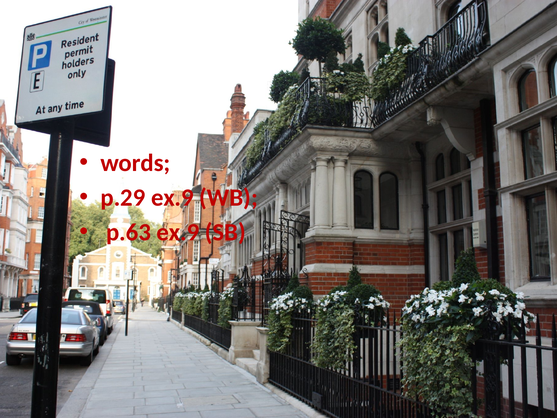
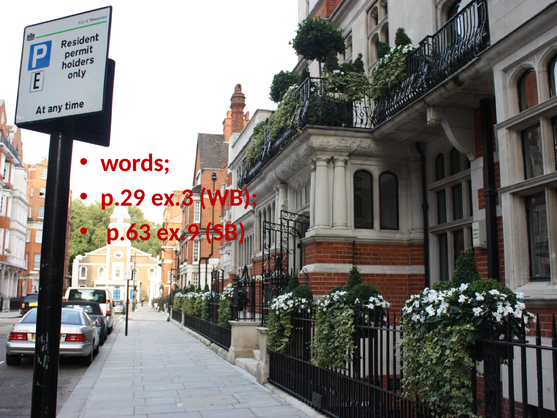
p.29 ex.9: ex.9 -> ex.3 (172, 198)
